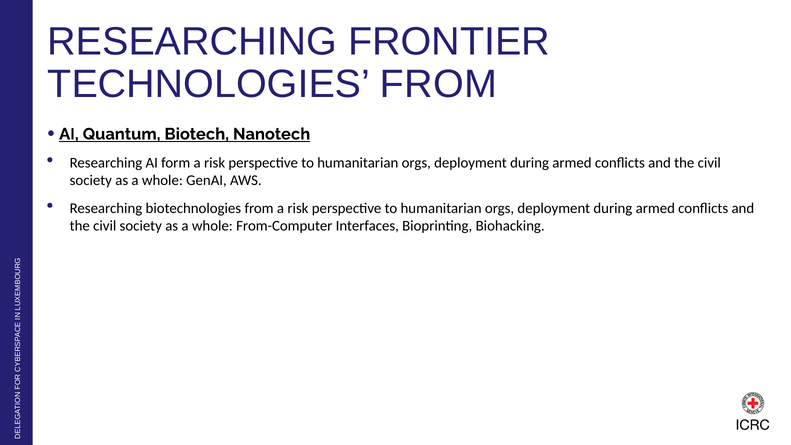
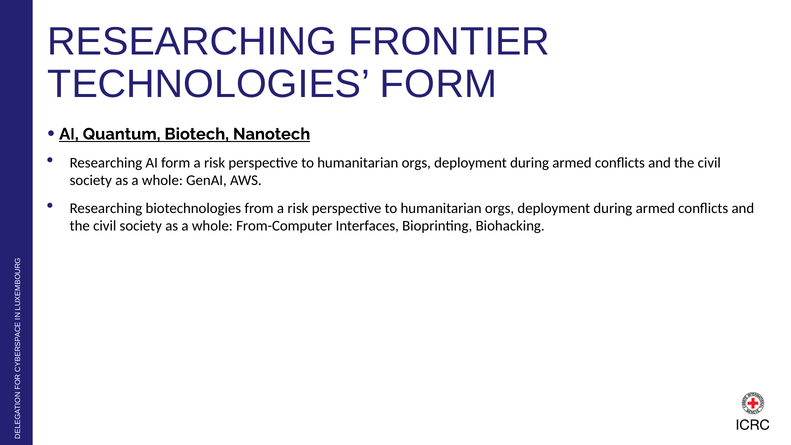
TECHNOLOGIES FROM: FROM -> FORM (439, 84)
